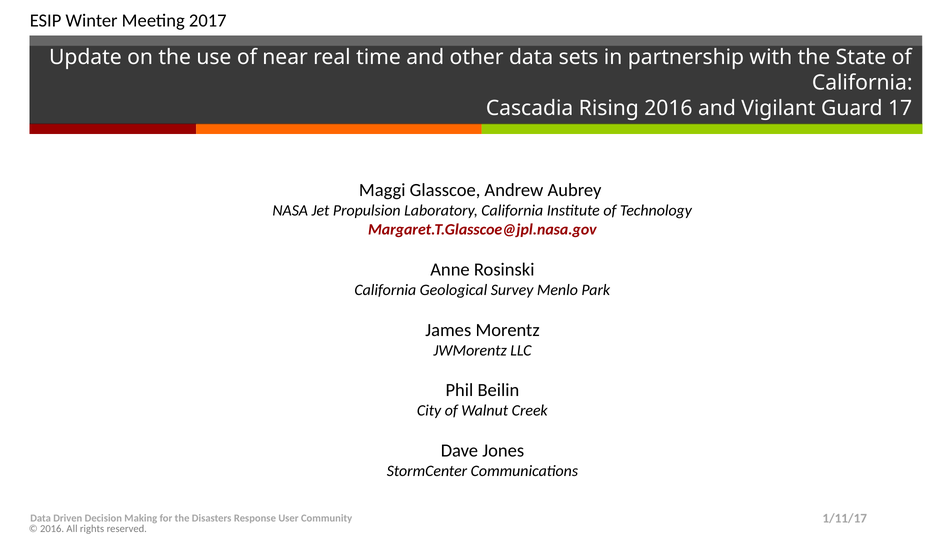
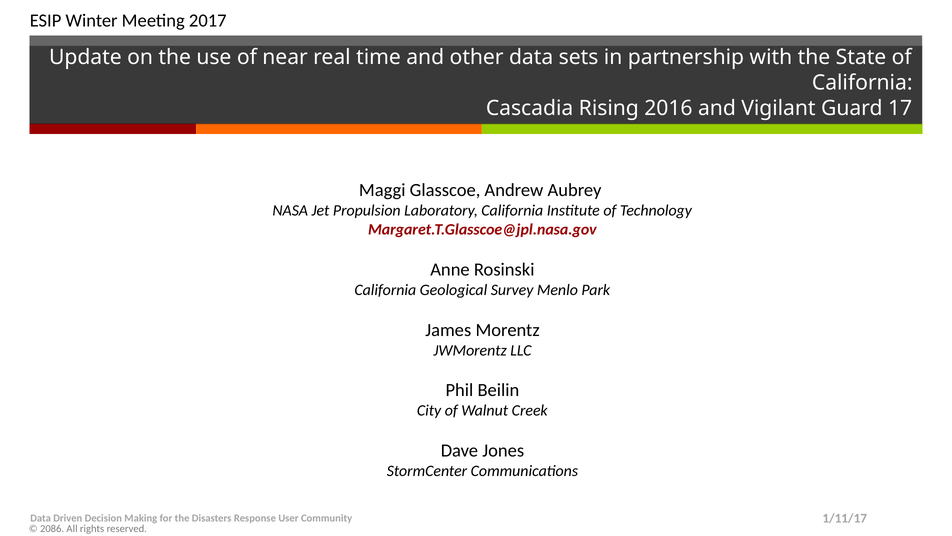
2016: 2016 -> 2086 (52, 528)
